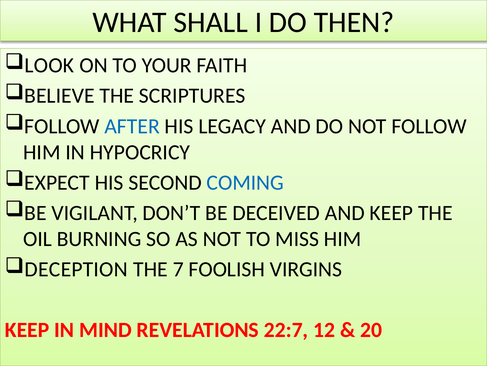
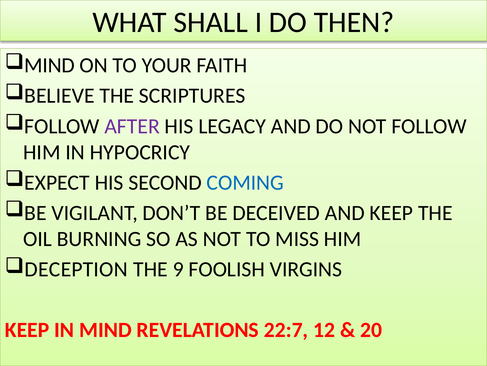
LOOK: LOOK -> MIND (50, 65)
AFTER colour: blue -> purple (132, 126)
7: 7 -> 9 (178, 269)
